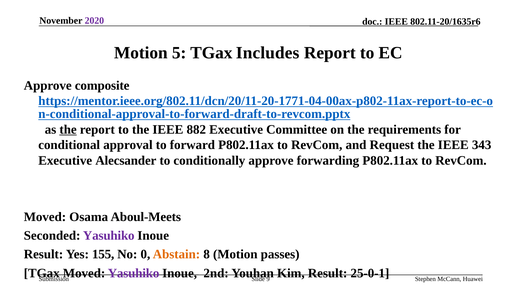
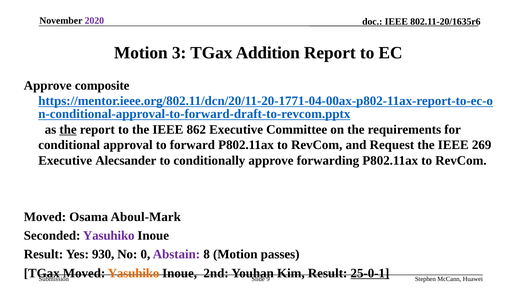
5: 5 -> 3 (179, 53)
Includes: Includes -> Addition (268, 53)
882: 882 -> 862 (196, 129)
343: 343 -> 269 (482, 145)
Aboul-Meets: Aboul-Meets -> Aboul-Mark (146, 217)
155: 155 -> 930 (103, 254)
Abstain colour: orange -> purple (176, 254)
Yasuhiko colour: purple -> orange (134, 273)
25-0-1 underline: none -> present (370, 273)
